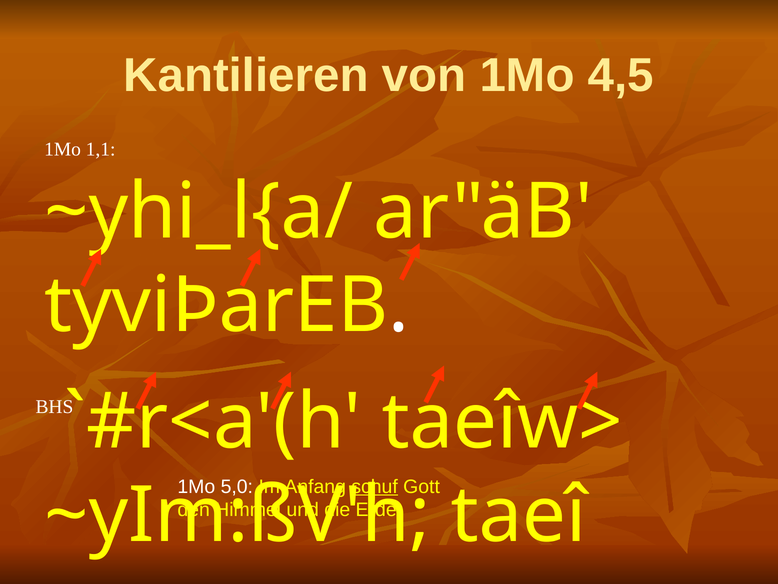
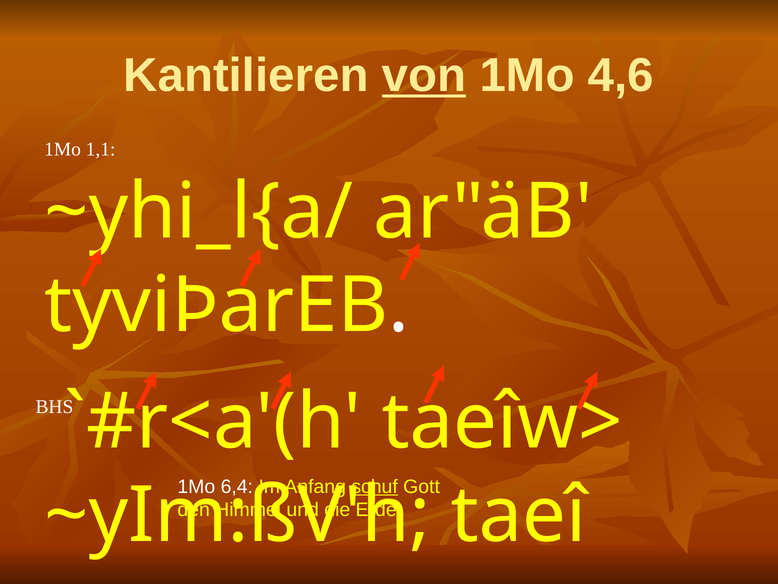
von underline: none -> present (424, 76)
4,5: 4,5 -> 4,6 (621, 76)
5,0: 5,0 -> 6,4 (237, 486)
